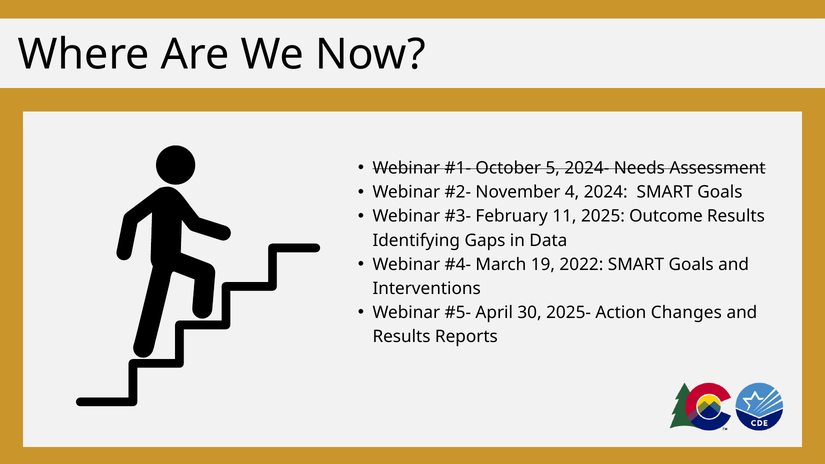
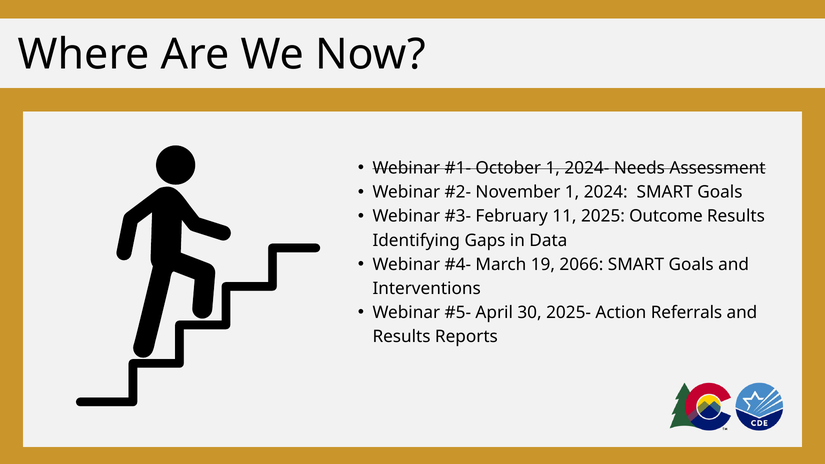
October 5: 5 -> 1 (553, 168)
November 4: 4 -> 1 (572, 192)
2022: 2022 -> 2066 (581, 264)
Changes: Changes -> Referrals (686, 313)
